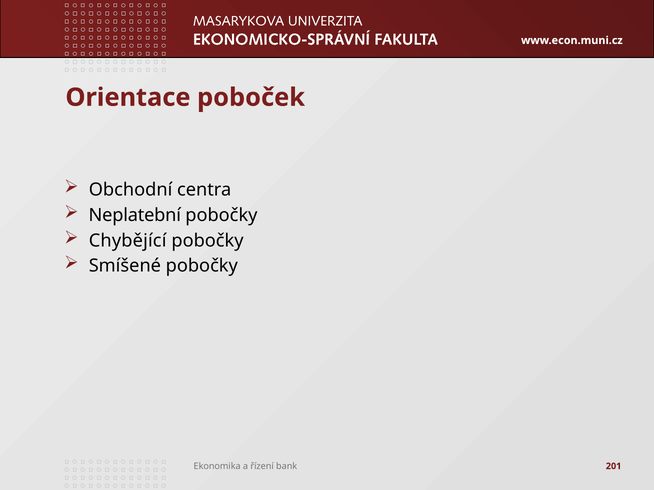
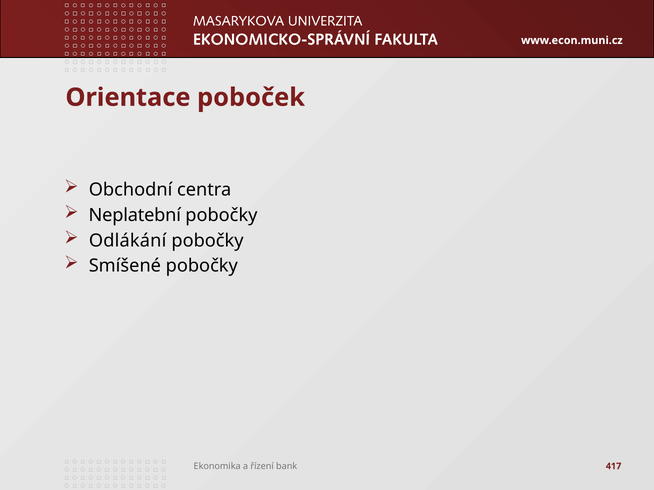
Chybějící: Chybějící -> Odlákání (128, 241)
201: 201 -> 417 (614, 467)
